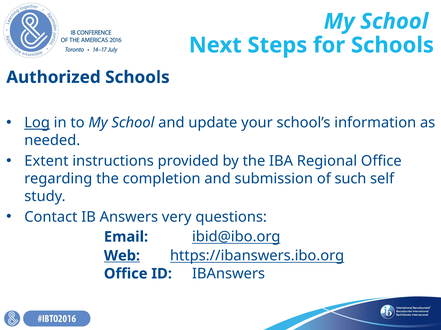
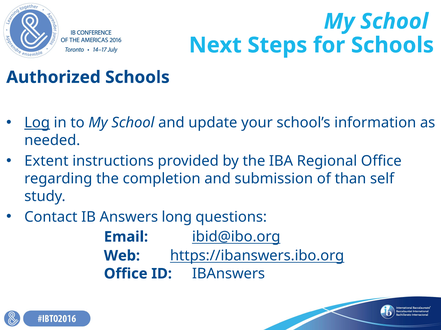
such: such -> than (350, 179)
very: very -> long (177, 217)
Web underline: present -> none (122, 256)
